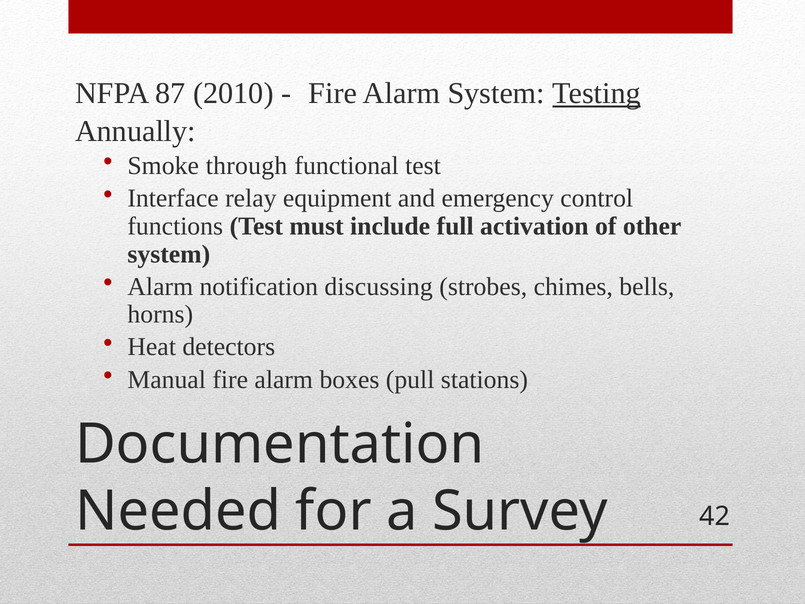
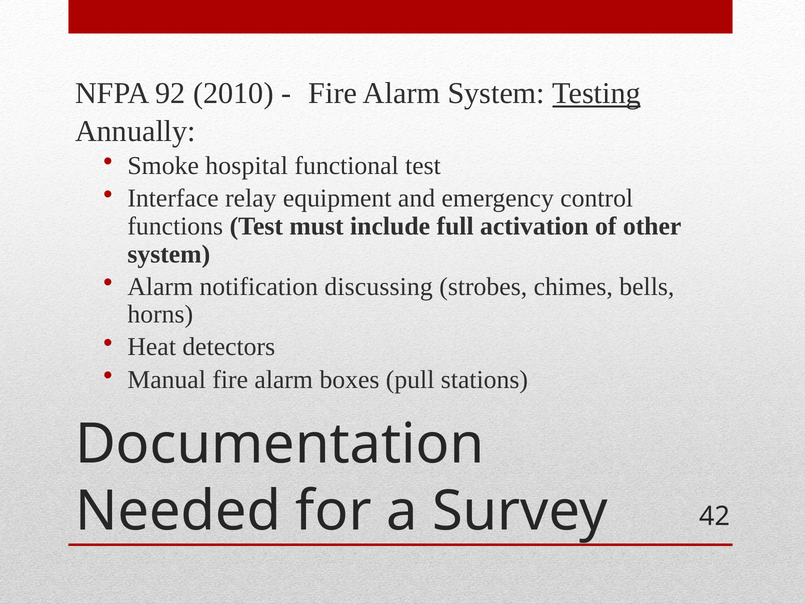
87: 87 -> 92 (171, 93)
through: through -> hospital (247, 166)
